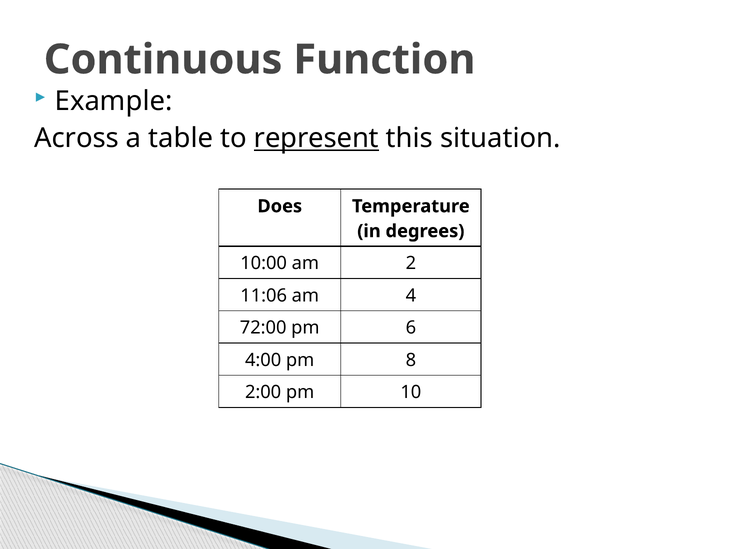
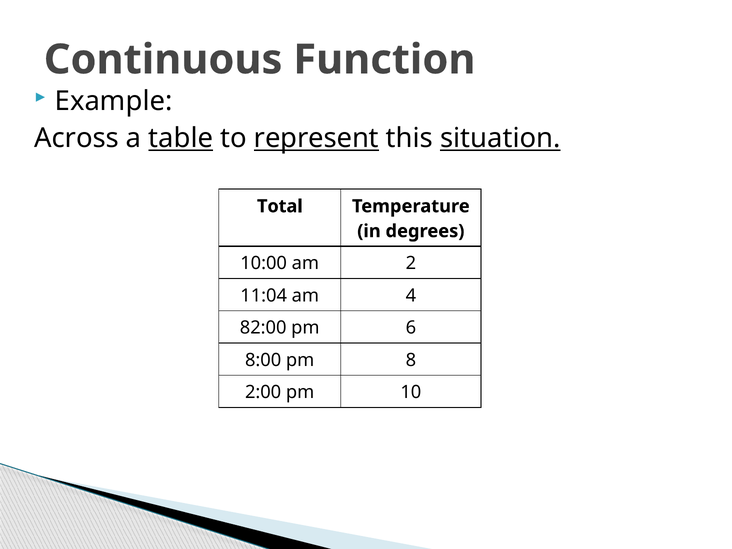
table underline: none -> present (181, 138)
situation underline: none -> present (500, 138)
Does: Does -> Total (280, 206)
11:06: 11:06 -> 11:04 (264, 296)
72:00: 72:00 -> 82:00 (263, 328)
4:00: 4:00 -> 8:00 (263, 360)
